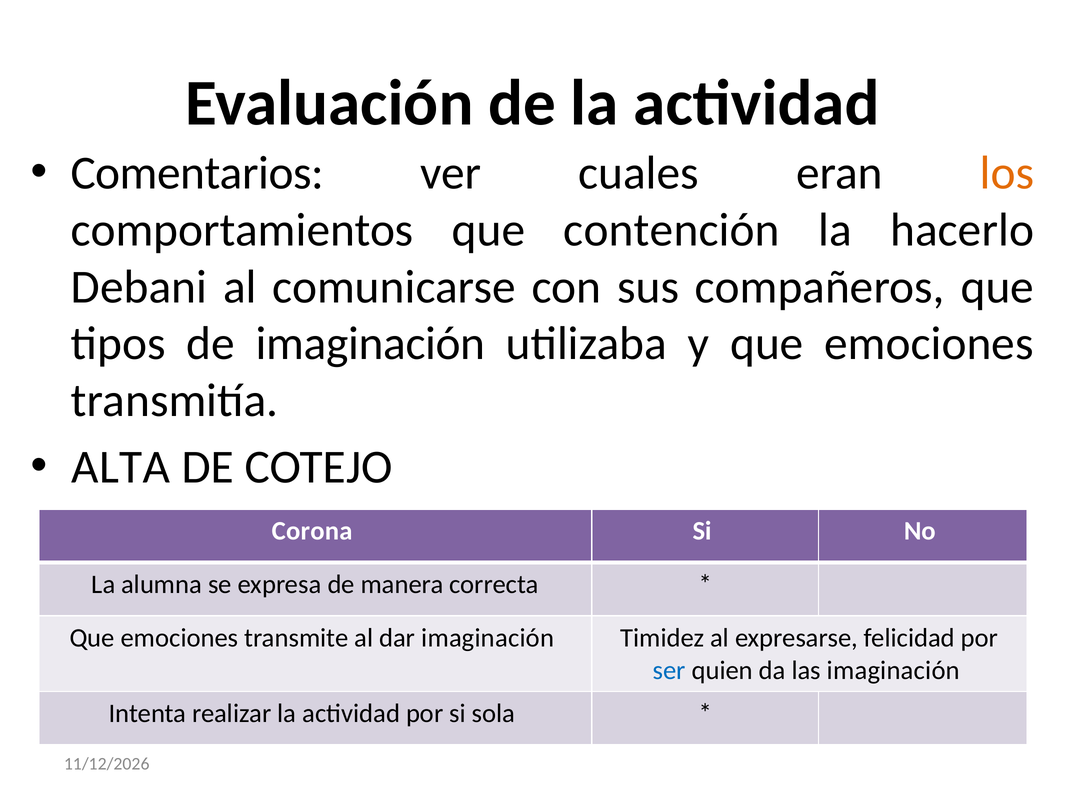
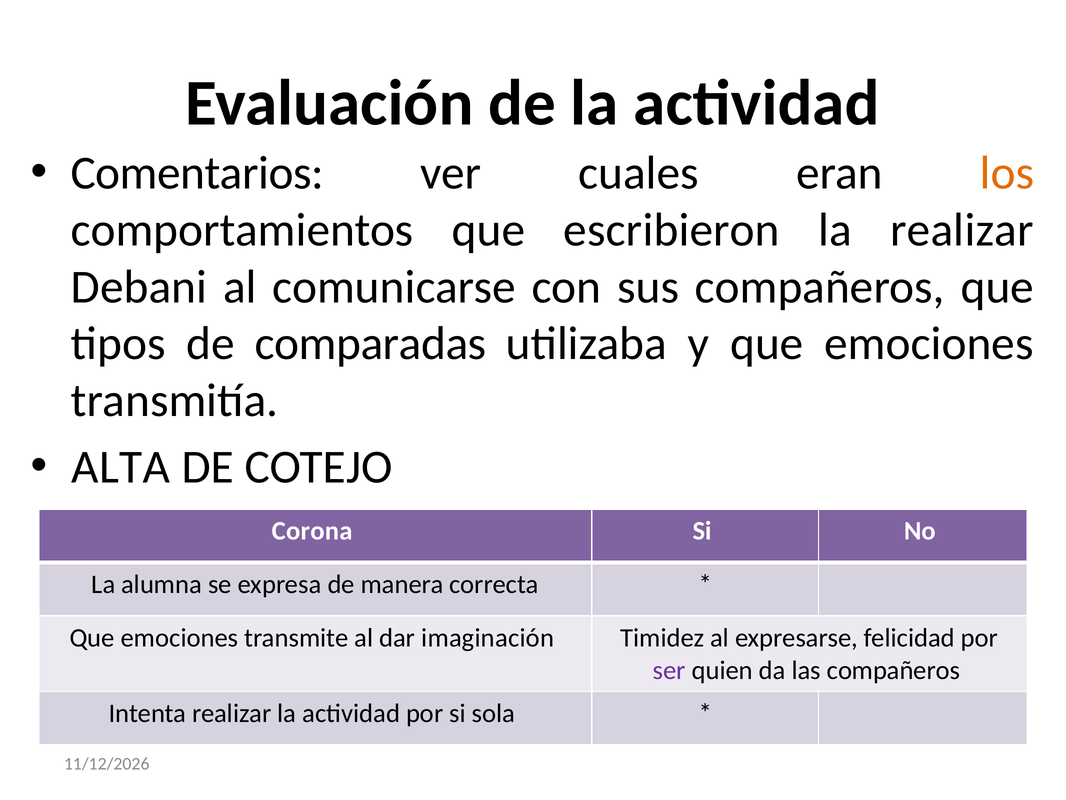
contención: contención -> escribieron (672, 230)
la hacerlo: hacerlo -> realizar (962, 230)
de imaginación: imaginación -> comparadas (371, 344)
ser colour: blue -> purple (669, 670)
las imaginación: imaginación -> compañeros (894, 670)
